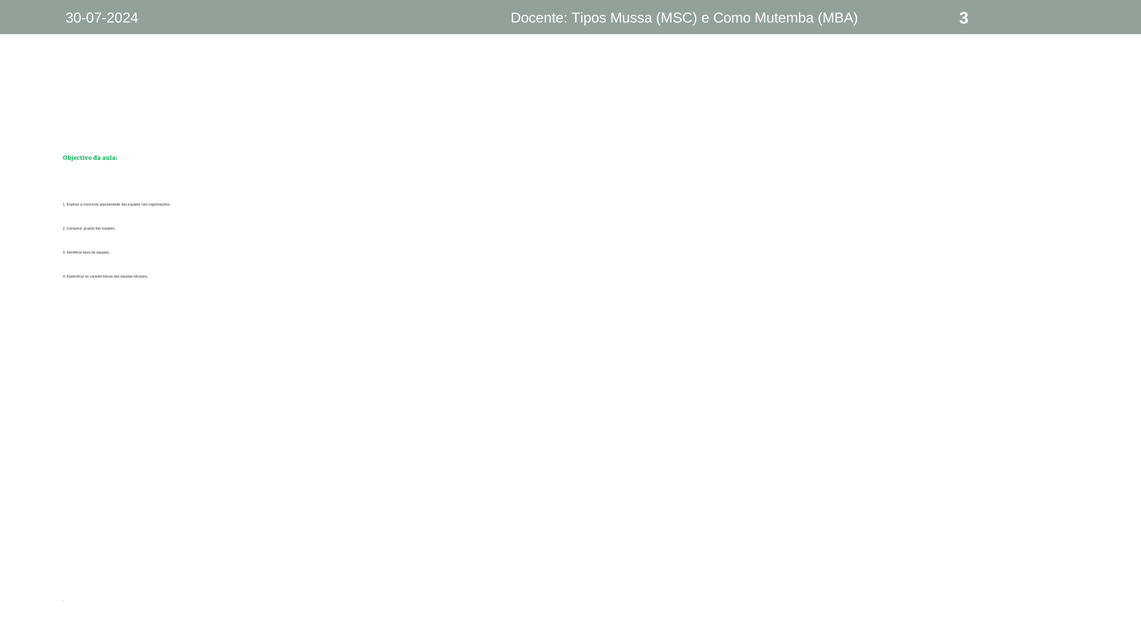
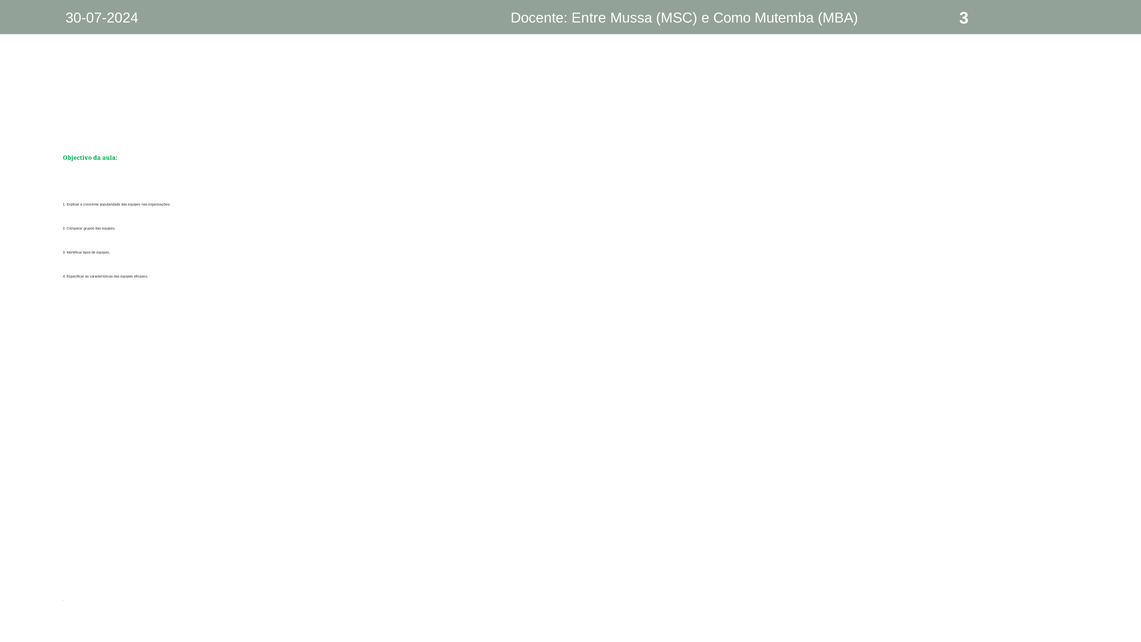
Docente Tipos: Tipos -> Entre (589, 18)
